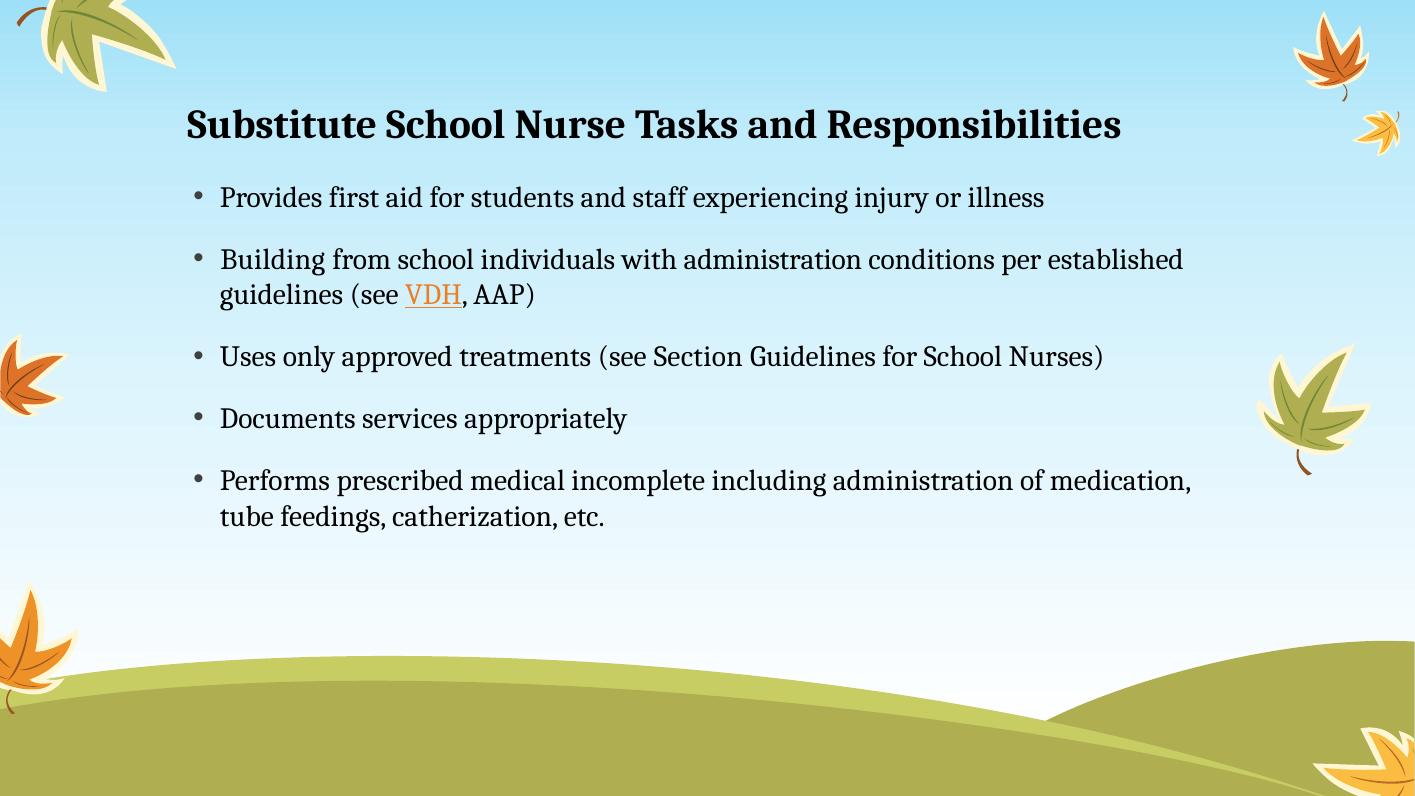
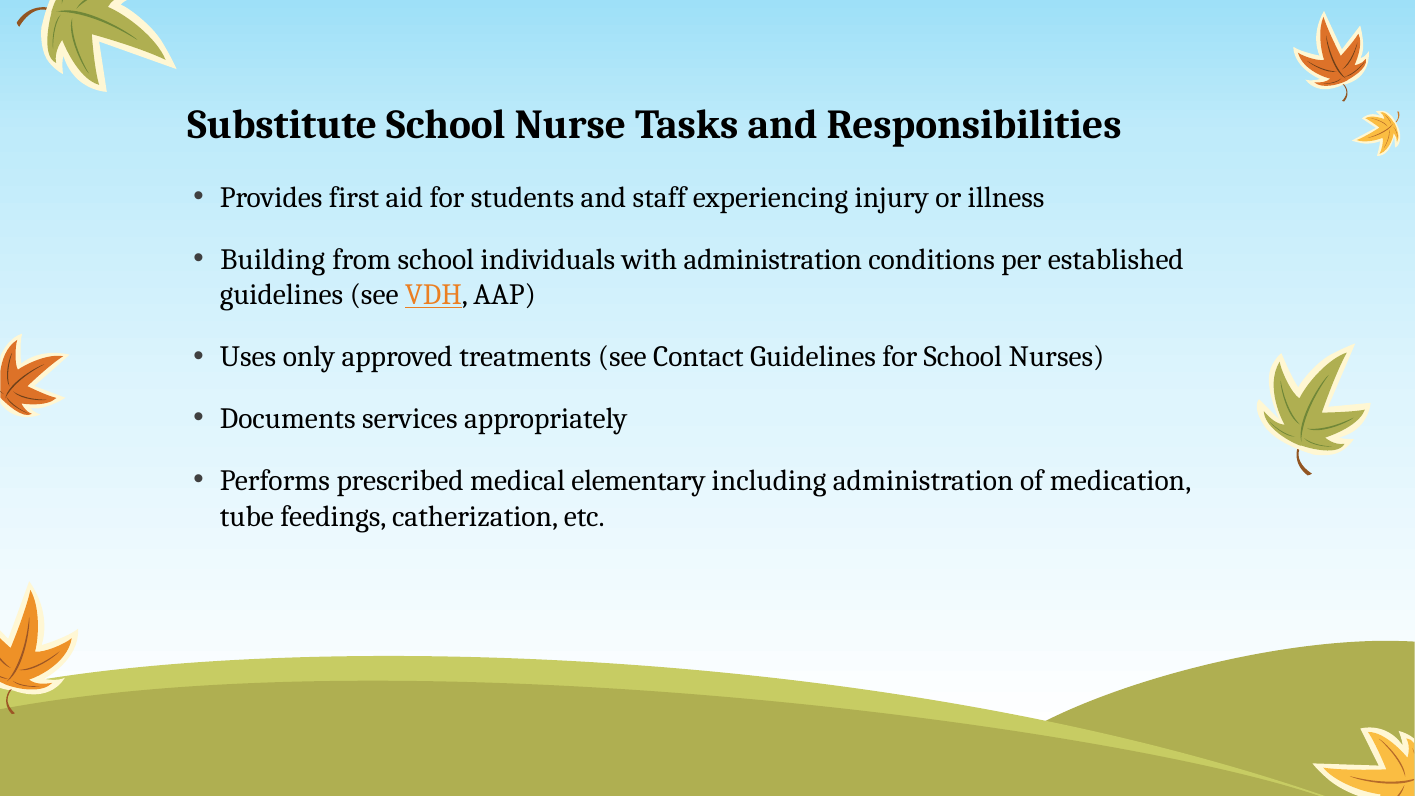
Section: Section -> Contact (698, 357)
incomplete: incomplete -> elementary (638, 481)
